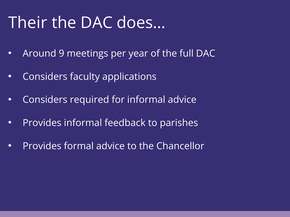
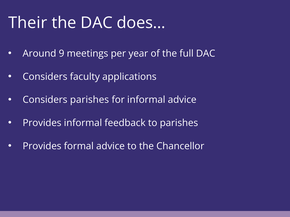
Considers required: required -> parishes (89, 100)
